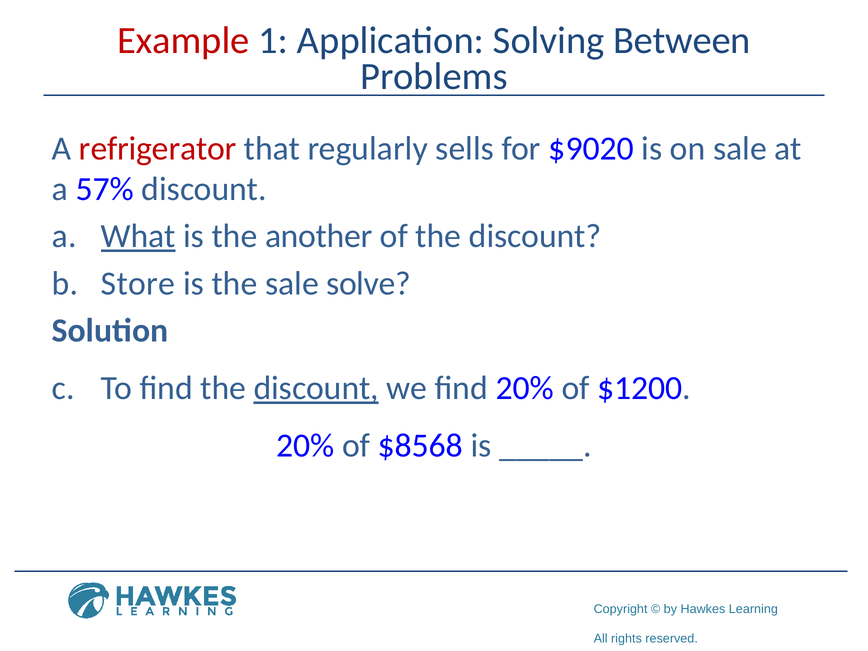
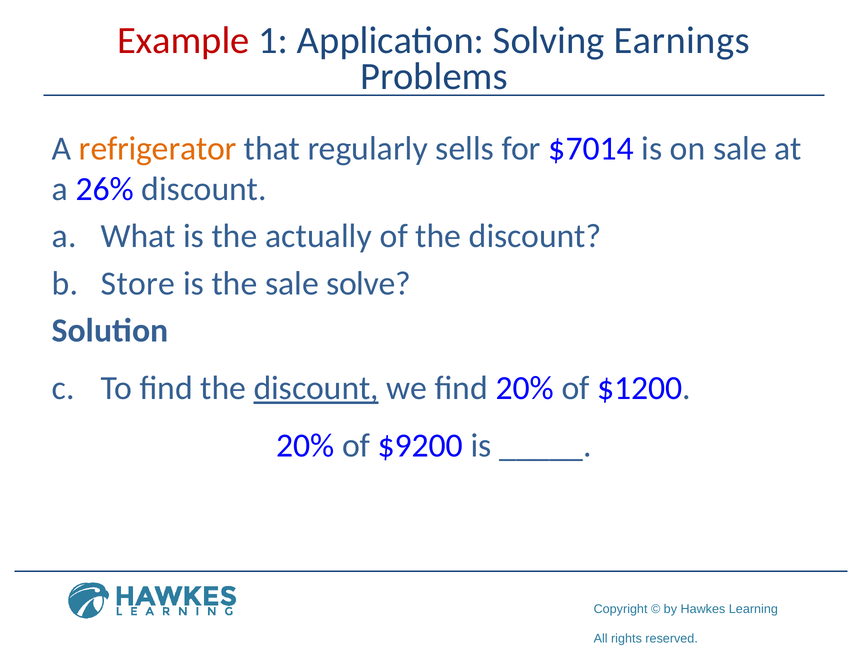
Between: Between -> Earnings (682, 40)
refrigerator colour: red -> orange (158, 148)
$9020: $9020 -> $7014 (591, 148)
57%: 57% -> 26% (105, 189)
What underline: present -> none (138, 236)
another: another -> actually (319, 236)
$8568: $8568 -> $9200 (420, 446)
